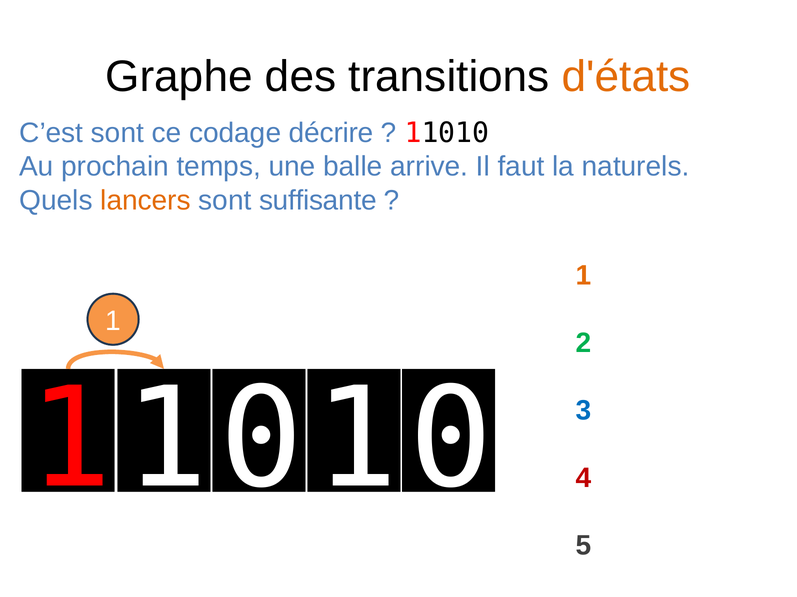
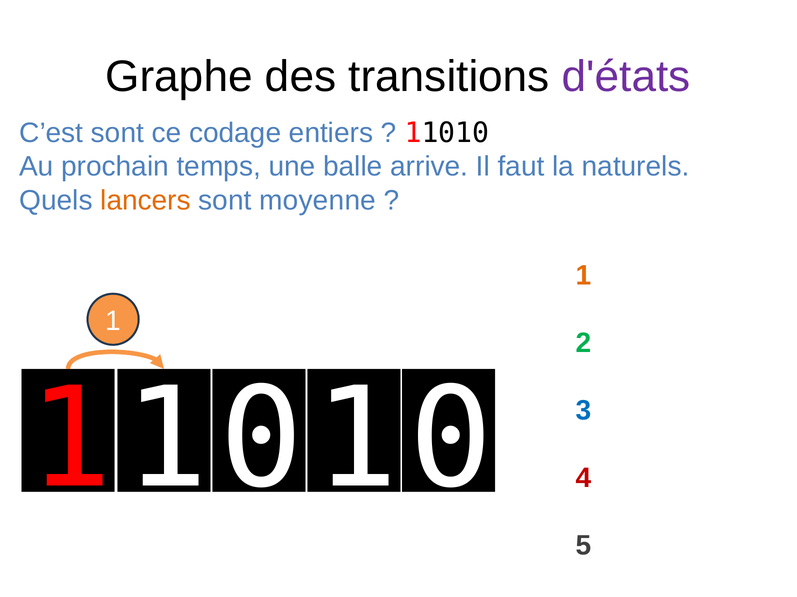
d'états colour: orange -> purple (626, 77)
décrire: décrire -> entiers (331, 133)
suffisante: suffisante -> moyenne (318, 201)
